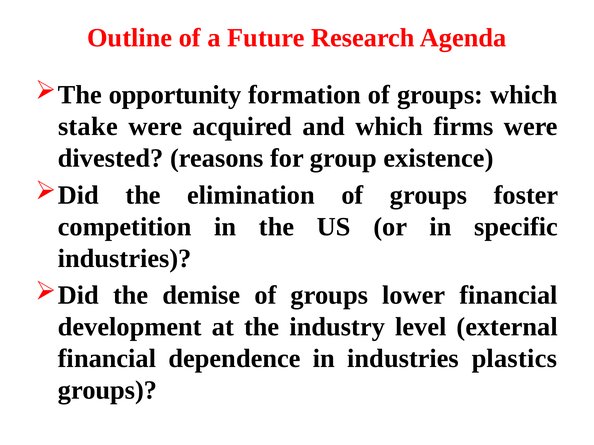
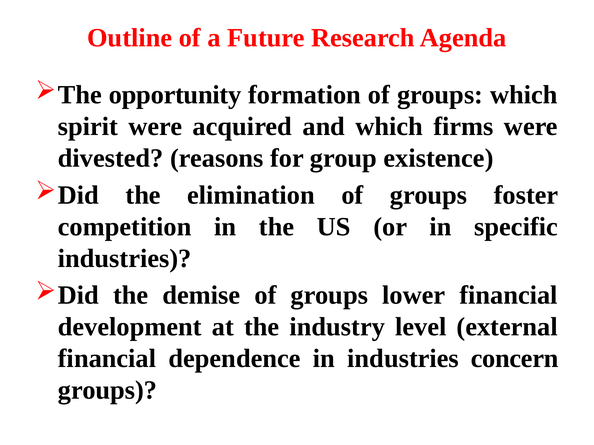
stake: stake -> spirit (88, 127)
plastics: plastics -> concern (515, 359)
